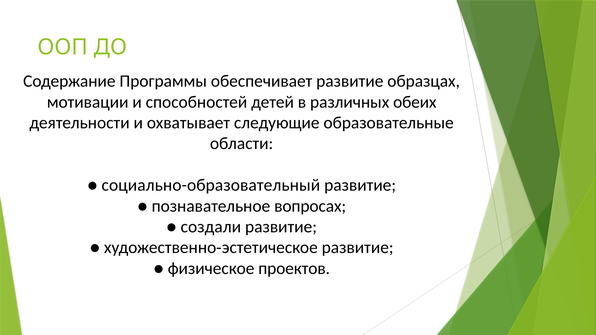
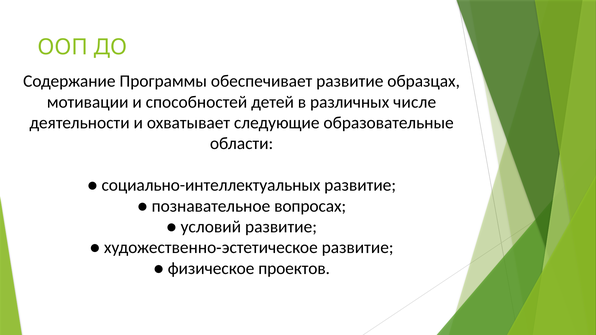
обеих: обеих -> числе (415, 102)
социально-образовательный: социально-образовательный -> социально-интеллектуальных (211, 185)
создали: создали -> условий (211, 227)
